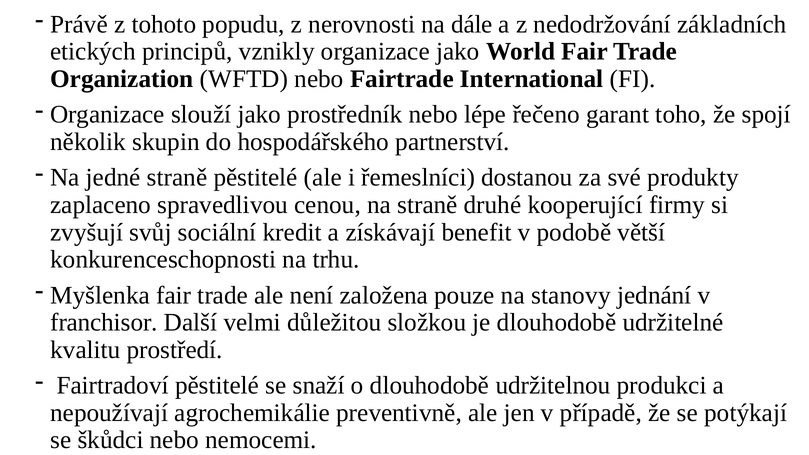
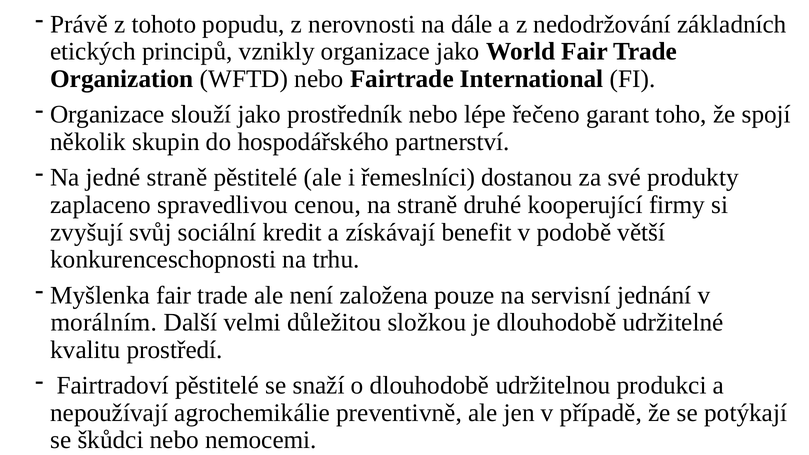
stanovy: stanovy -> servisní (571, 295)
franchisor: franchisor -> morálním (104, 323)
